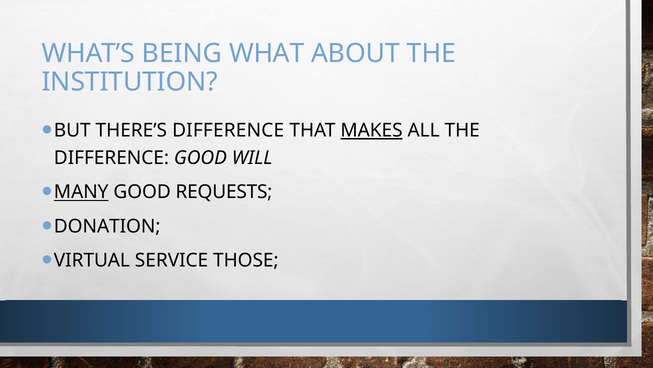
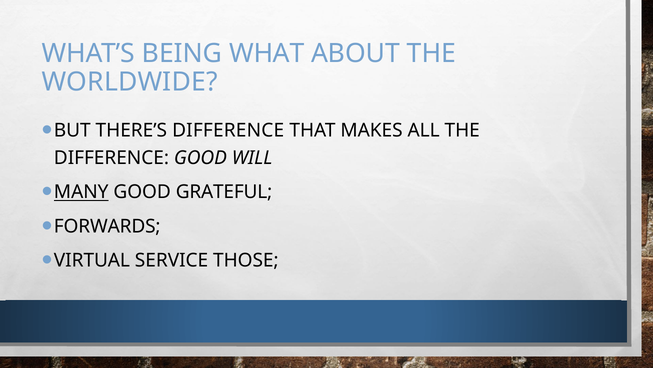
INSTITUTION: INSTITUTION -> WORLDWIDE (130, 82)
MAKES underline: present -> none (372, 130)
REQUESTS: REQUESTS -> GRATEFUL (224, 192)
DONATION: DONATION -> FORWARDS (107, 226)
